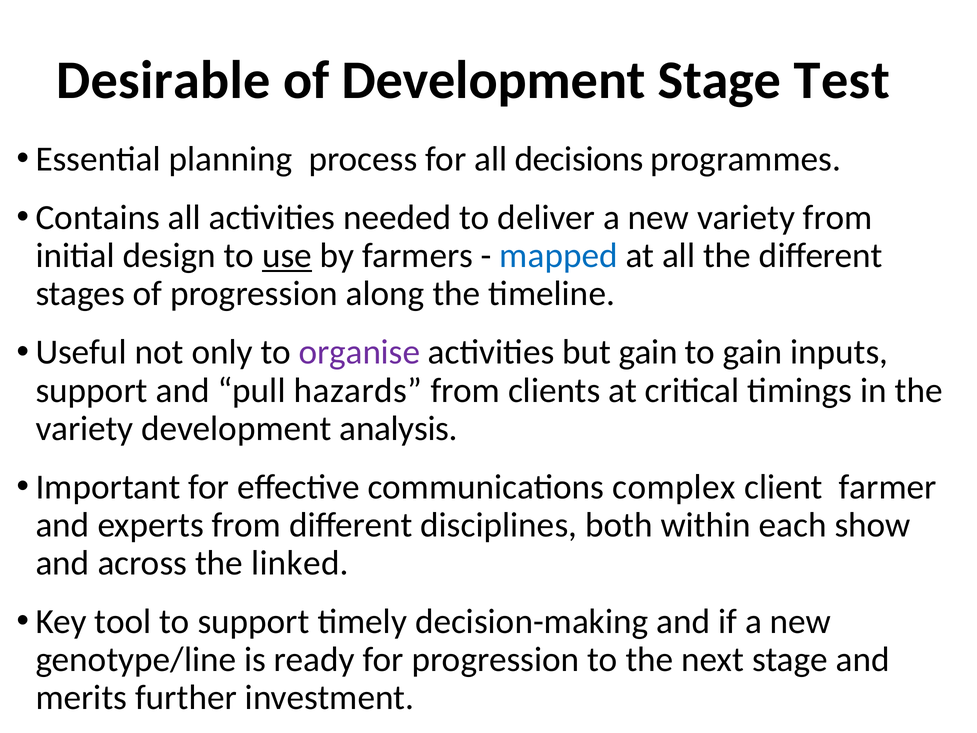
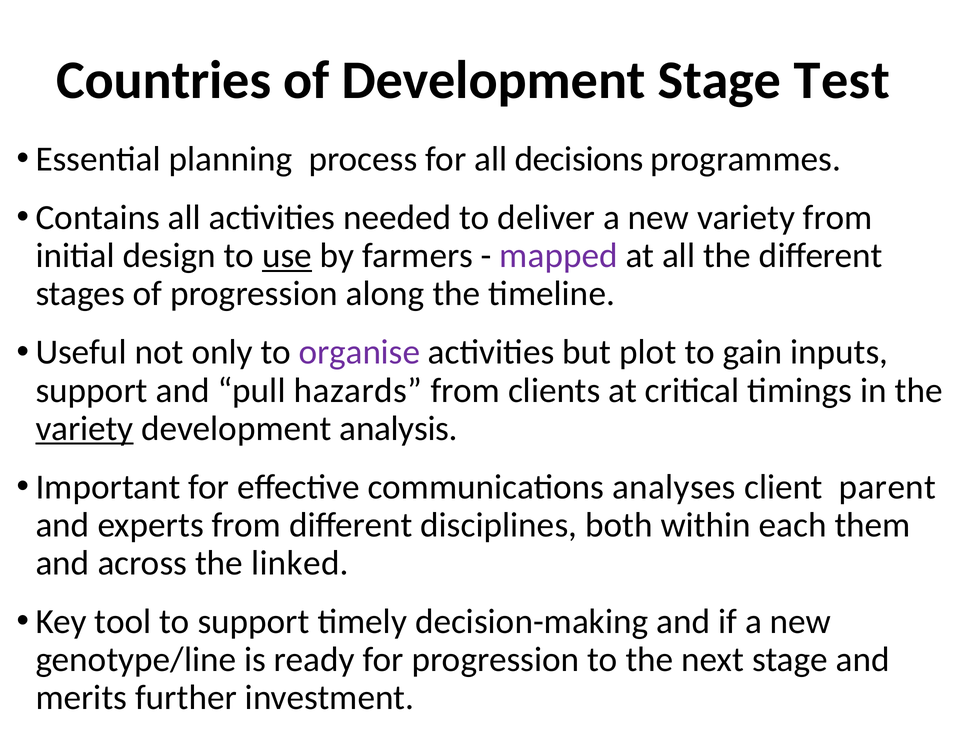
Desirable: Desirable -> Countries (164, 80)
mapped colour: blue -> purple (559, 256)
but gain: gain -> plot (648, 352)
variety underline: none -> present (84, 428)
complex: complex -> analyses (674, 487)
farmer: farmer -> parent (887, 487)
show: show -> them (872, 525)
